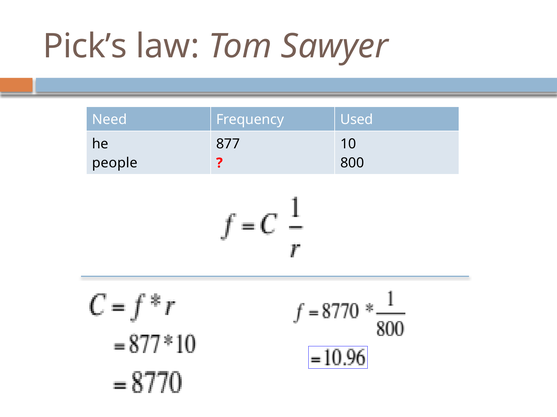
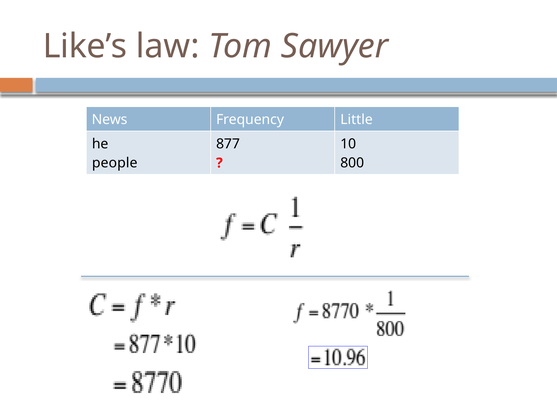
Pick’s: Pick’s -> Like’s (85, 46)
Need: Need -> News (110, 120)
Used: Used -> Little (356, 120)
